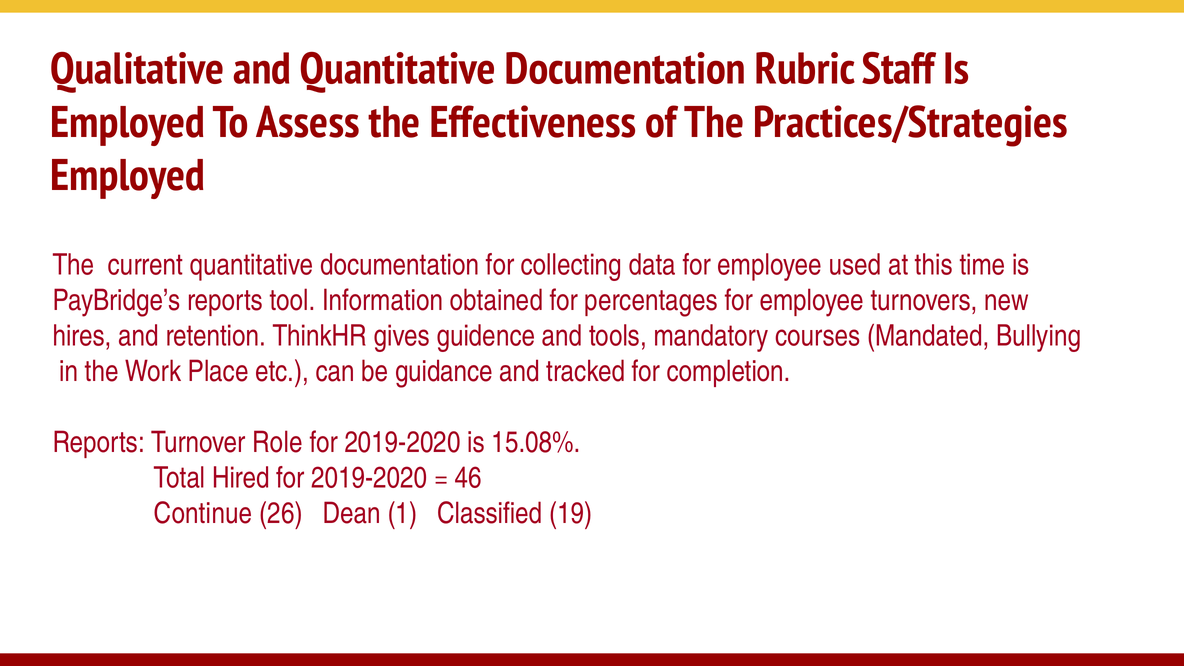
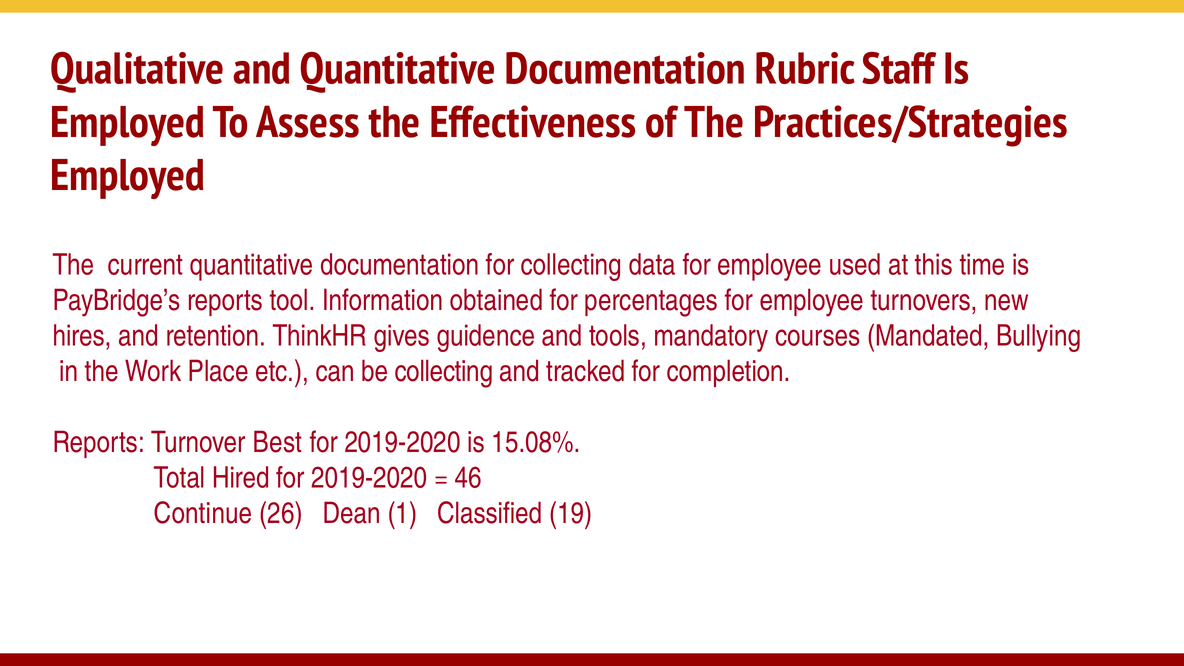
be guidance: guidance -> collecting (444, 372)
Role: Role -> Best (277, 443)
